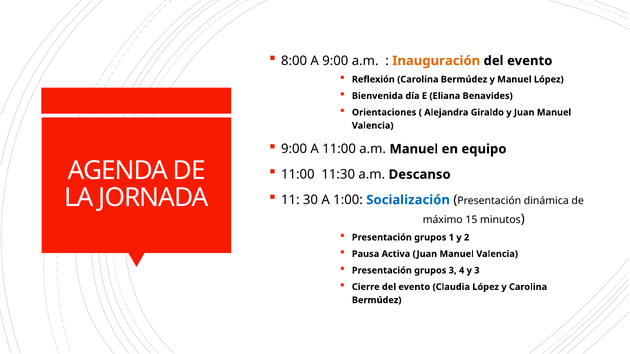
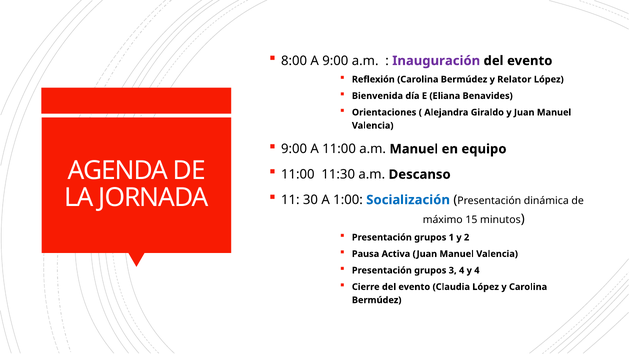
Inauguración colour: orange -> purple (436, 61)
y Manuel: Manuel -> Relator (514, 79)
y 3: 3 -> 4 (477, 271)
